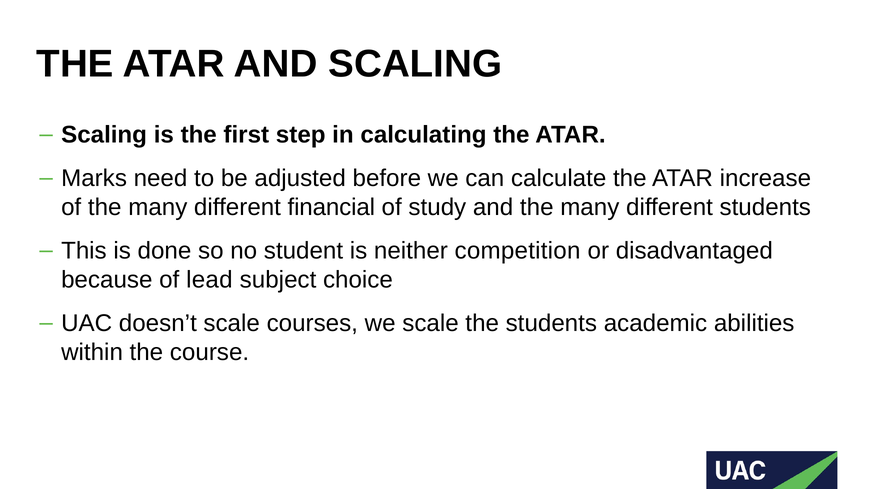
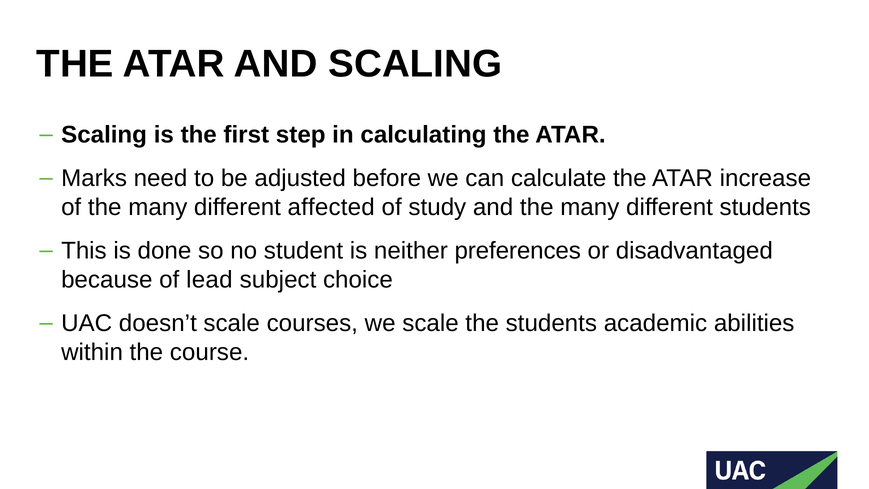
financial: financial -> affected (331, 207)
competition: competition -> preferences (518, 251)
